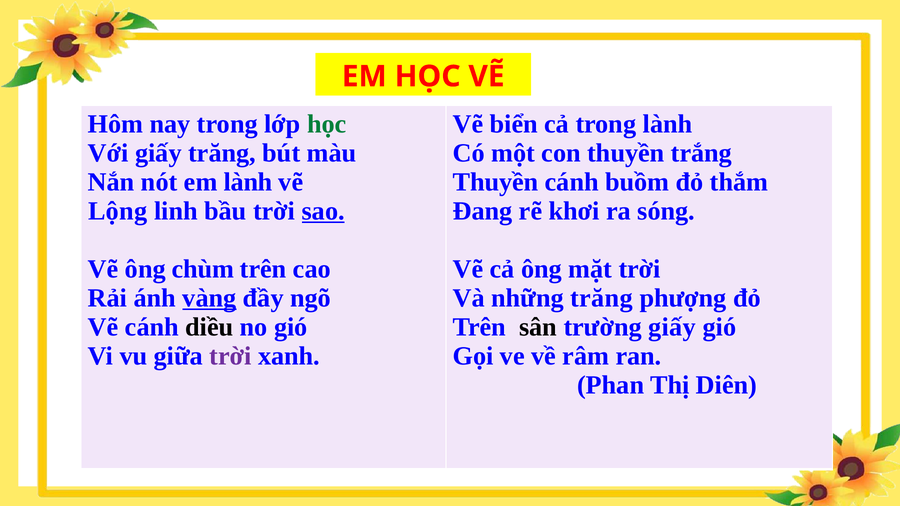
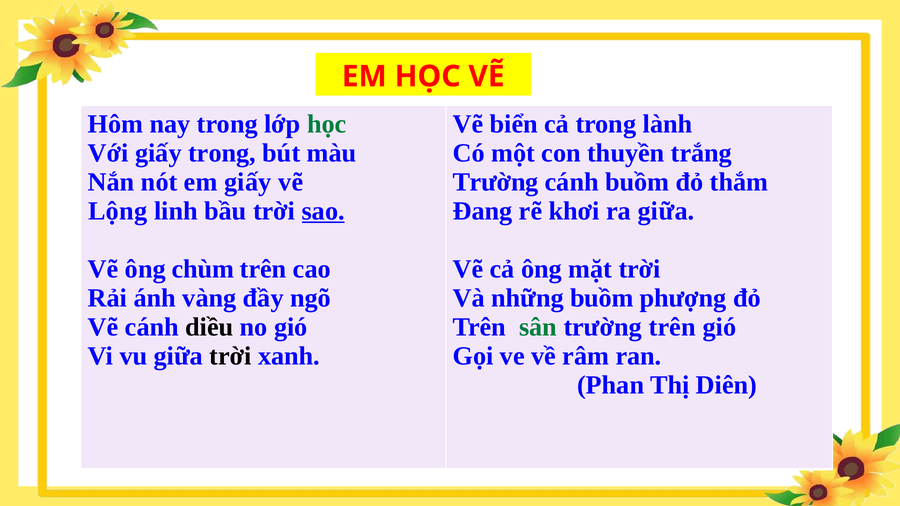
giấy trăng: trăng -> trong (222, 153)
em lành: lành -> giấy (248, 182)
Thuyền: Thuyền -> Trường (496, 182)
ra sóng: sóng -> giữa (666, 211)
vàng underline: present -> none (209, 298)
những trăng: trăng -> buồm (602, 298)
sân colour: black -> green (538, 327)
trường giấy: giấy -> trên (672, 327)
trời colour: purple -> black (231, 356)
